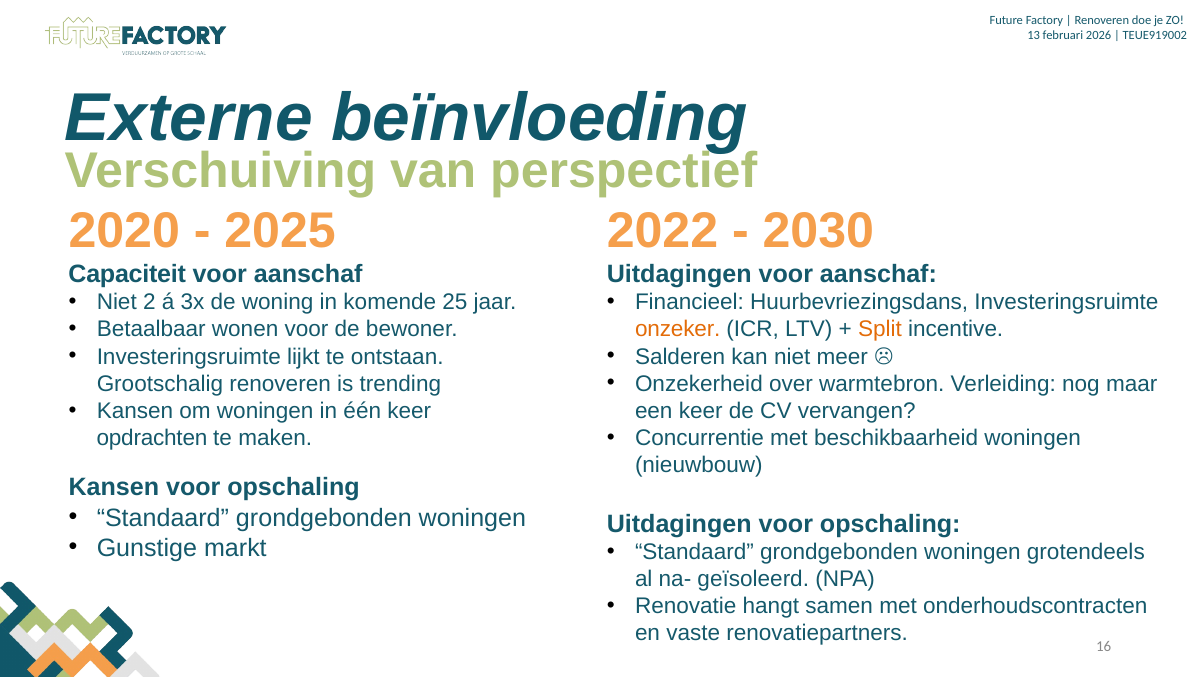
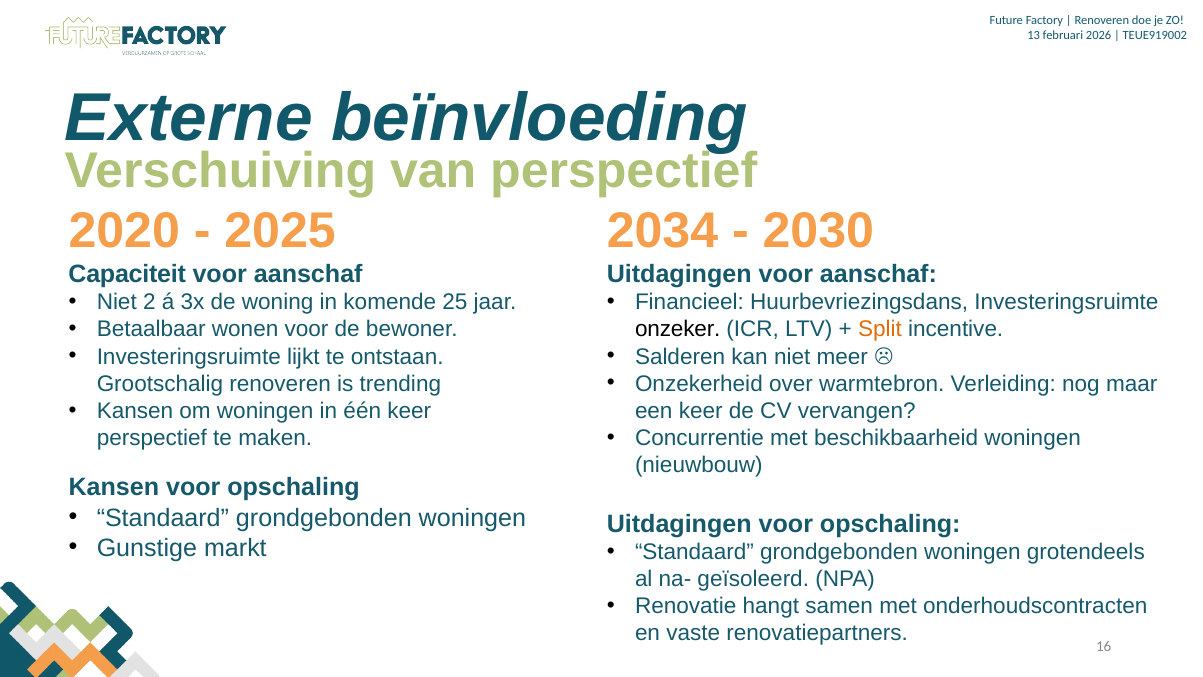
2022: 2022 -> 2034 (663, 231)
onzeker colour: orange -> black (678, 329)
opdrachten: opdrachten -> perspectief (152, 438)
